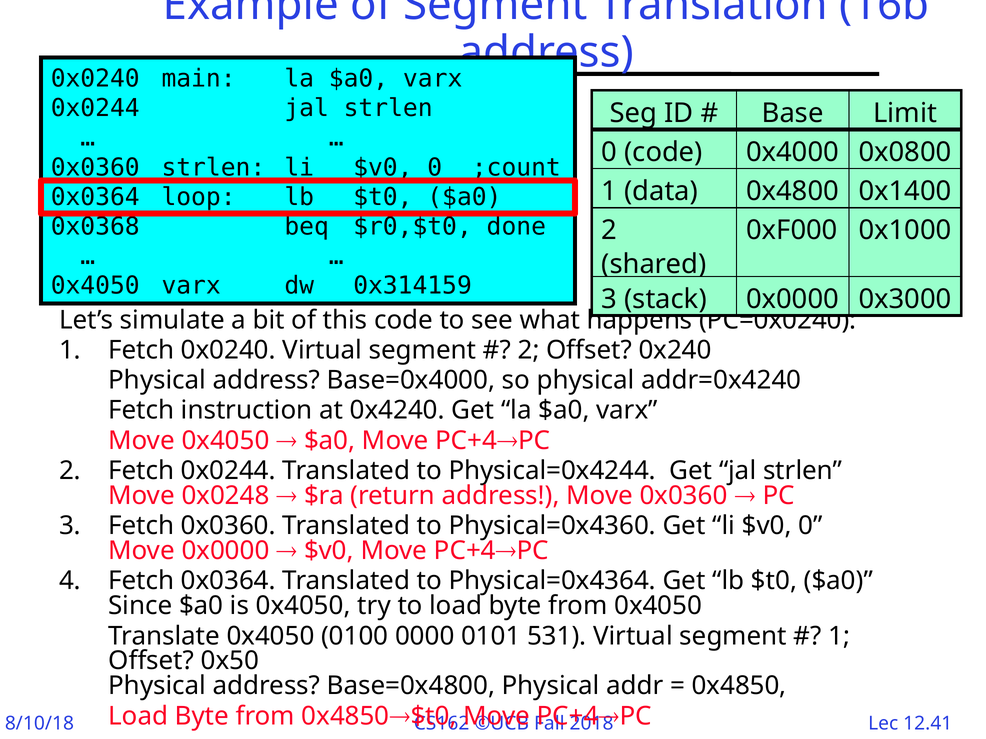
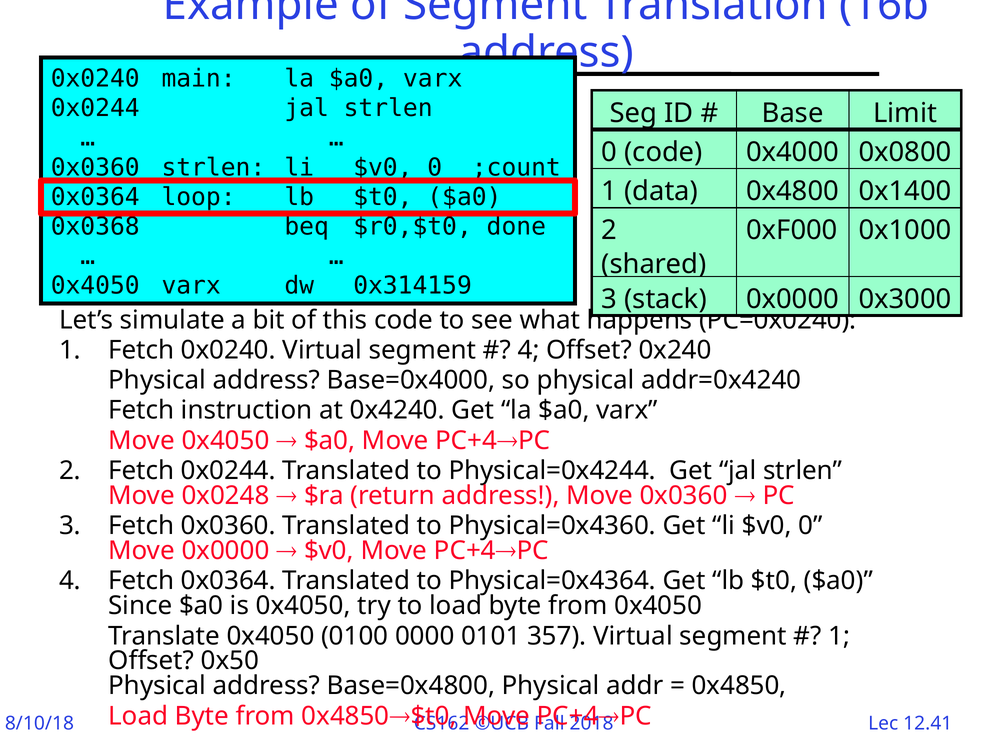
2: 2 -> 4 (529, 350)
531: 531 -> 357 (557, 636)
